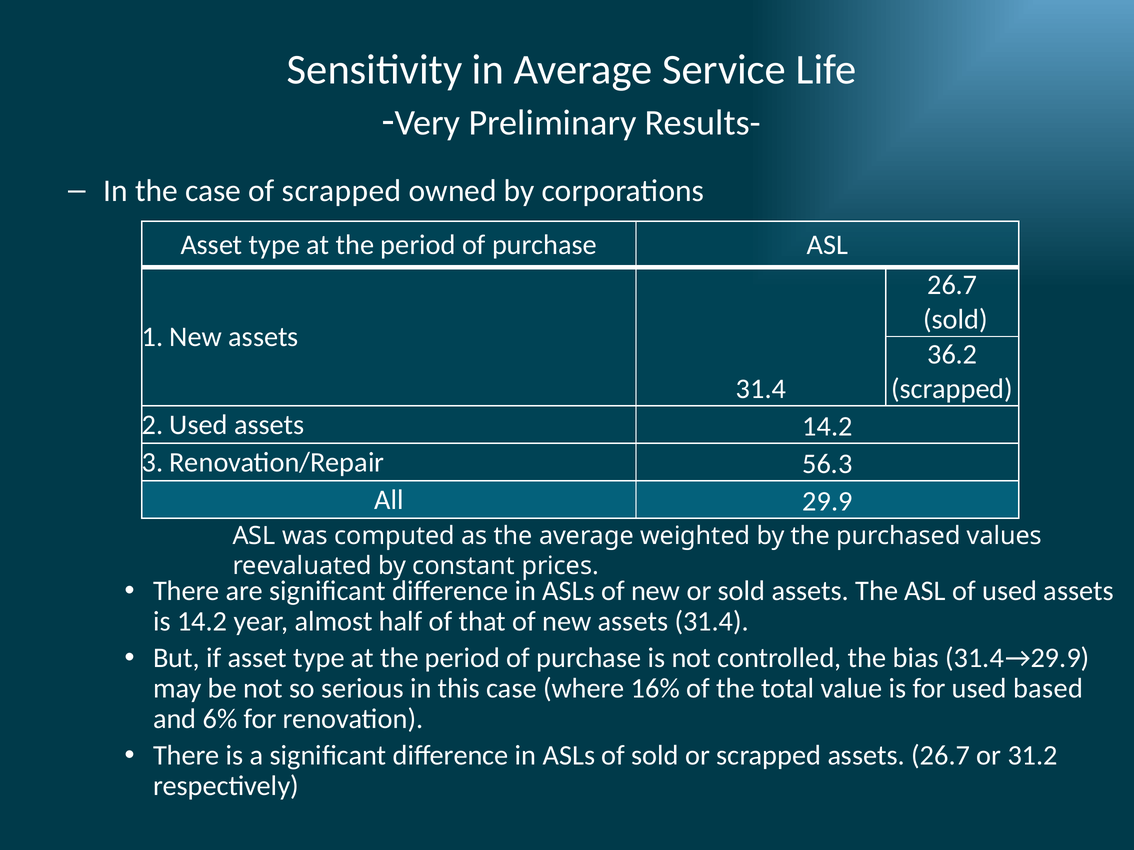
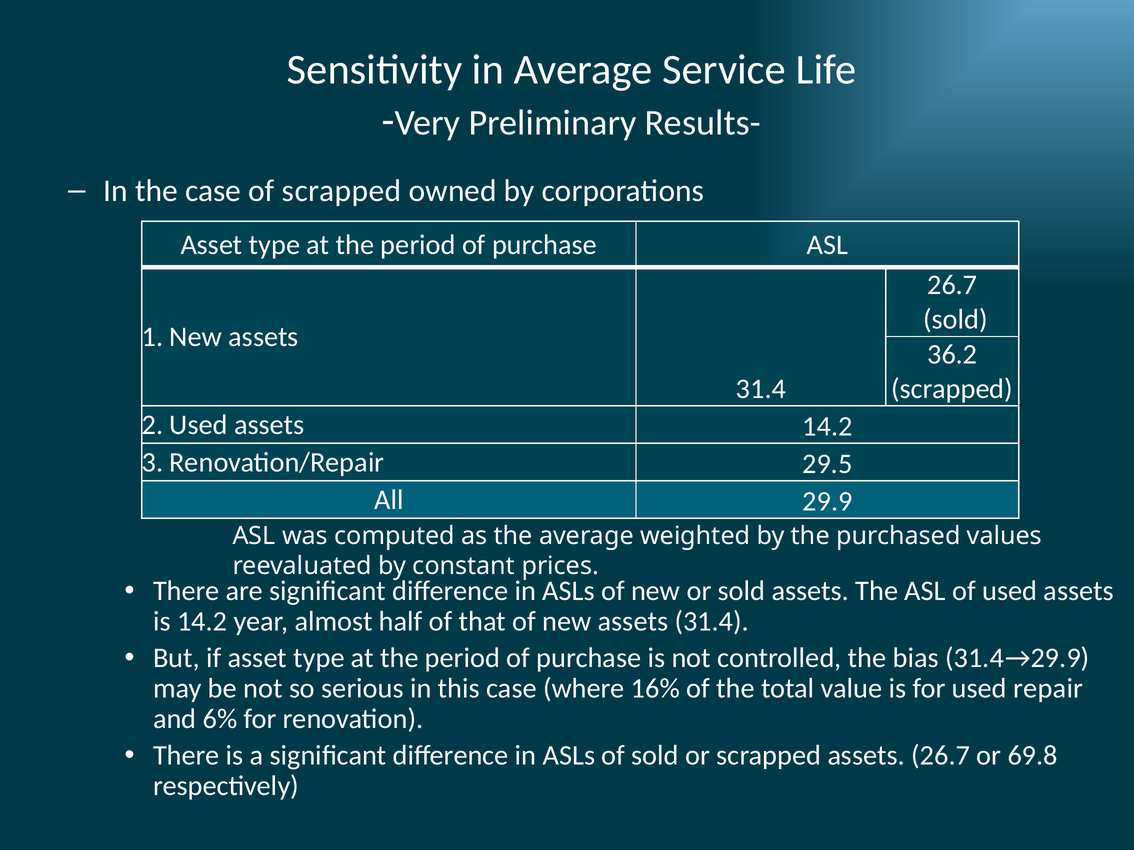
56.3: 56.3 -> 29.5 (827, 464)
based: based -> repair (1048, 689)
31.2: 31.2 -> 69.8 (1033, 756)
